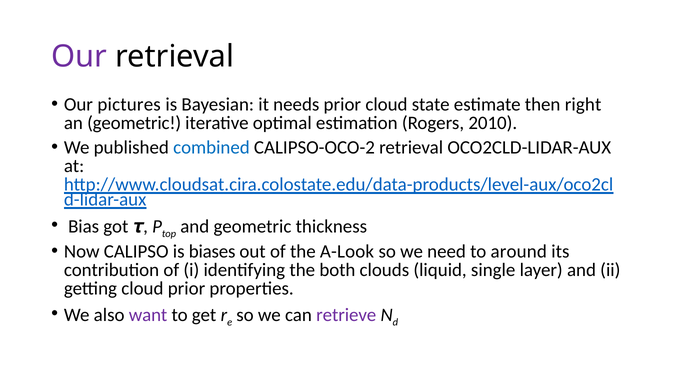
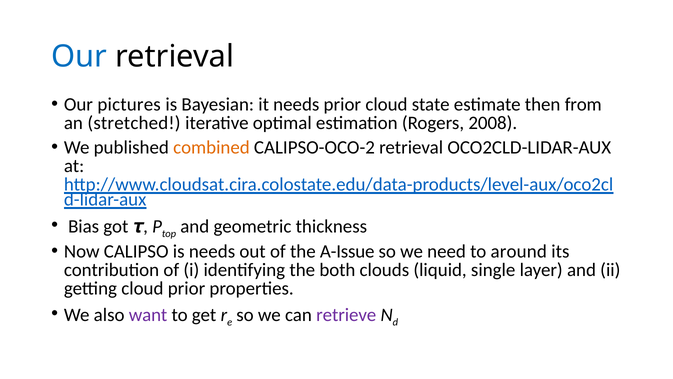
Our colour: purple -> blue (79, 57)
right: right -> from (583, 104)
an geometric: geometric -> stretched (134, 123)
2010: 2010 -> 2008 (493, 123)
combined colour: blue -> orange (211, 147)
is biases: biases -> needs (212, 251)
A-Look: A-Look -> A-Issue (347, 251)
